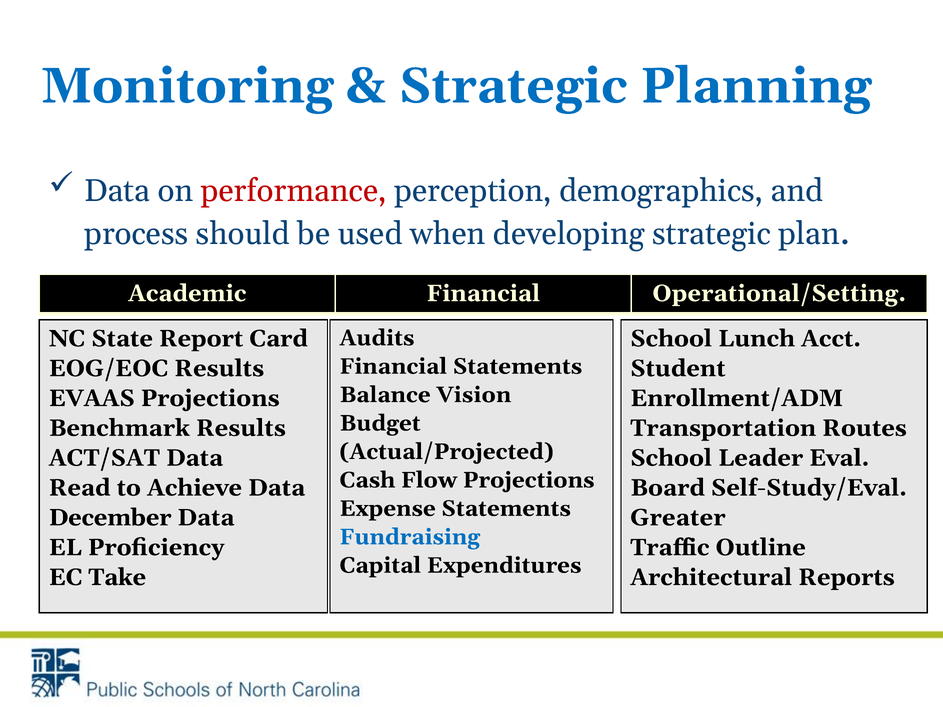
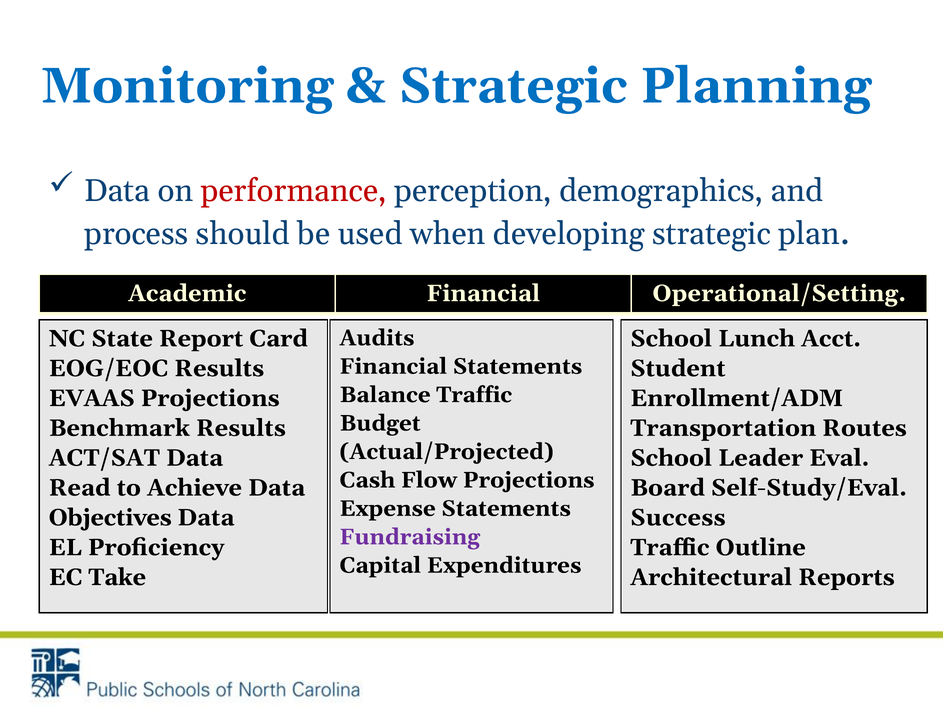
Balance Vision: Vision -> Traffic (474, 395)
December: December -> Objectives (110, 518)
Greater: Greater -> Success (678, 518)
Fundraising colour: blue -> purple (410, 537)
